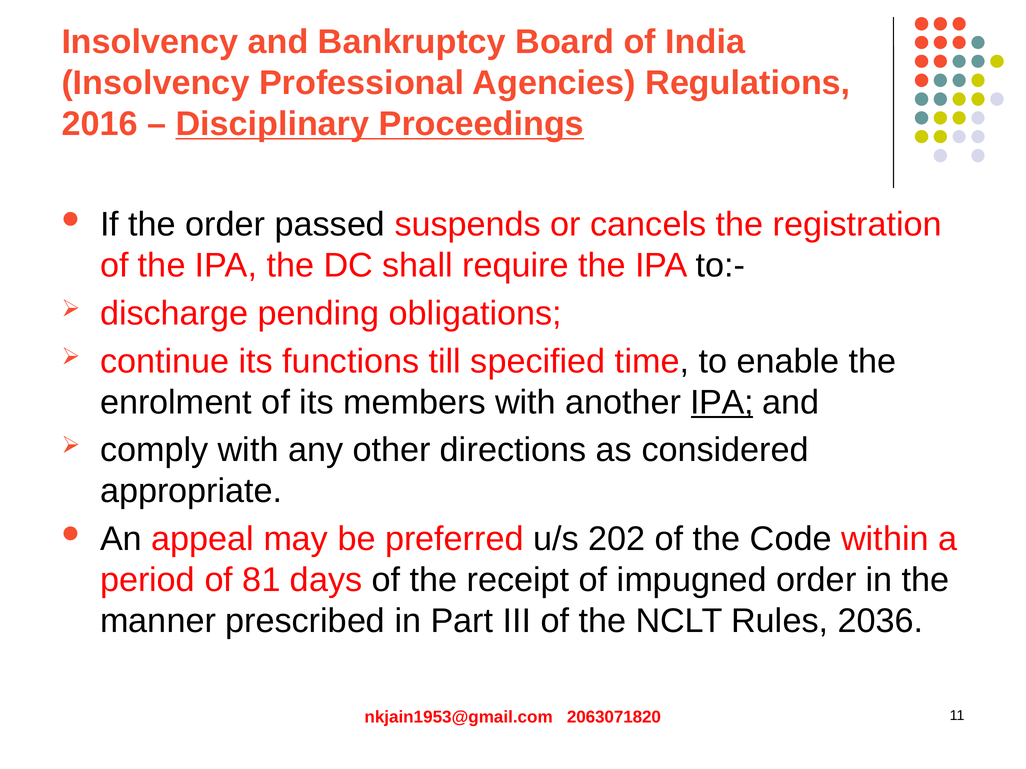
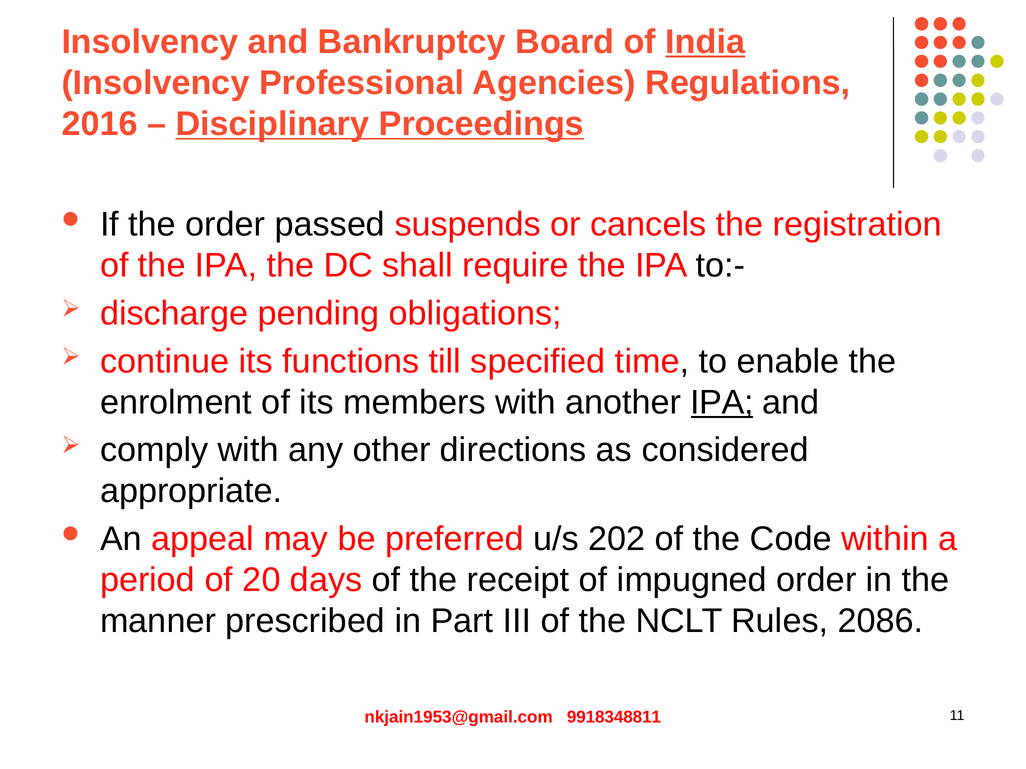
India underline: none -> present (705, 42)
81: 81 -> 20 (261, 580)
2036: 2036 -> 2086 (880, 621)
2063071820: 2063071820 -> 9918348811 (614, 718)
